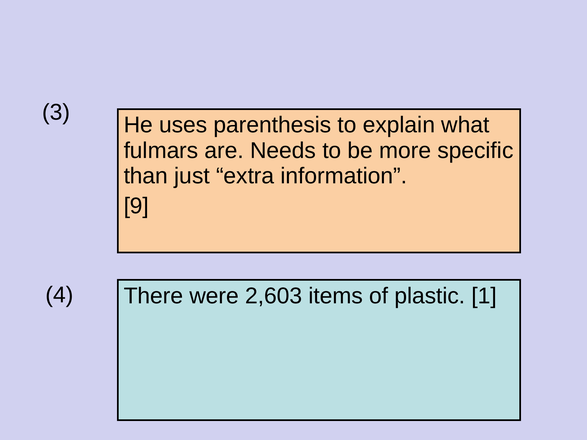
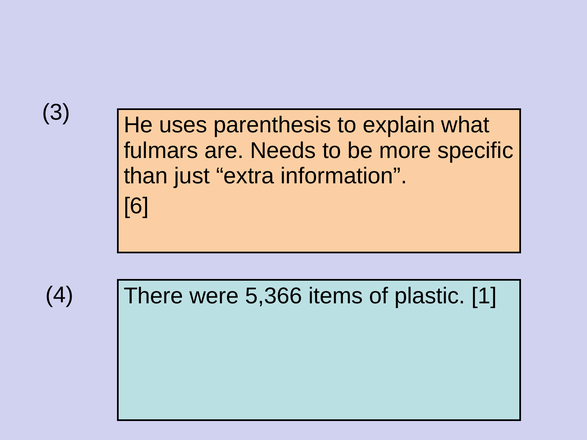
9: 9 -> 6 (136, 206)
2,603: 2,603 -> 5,366 (274, 296)
